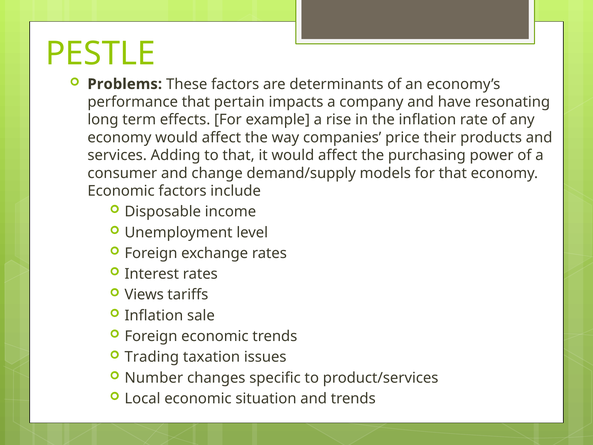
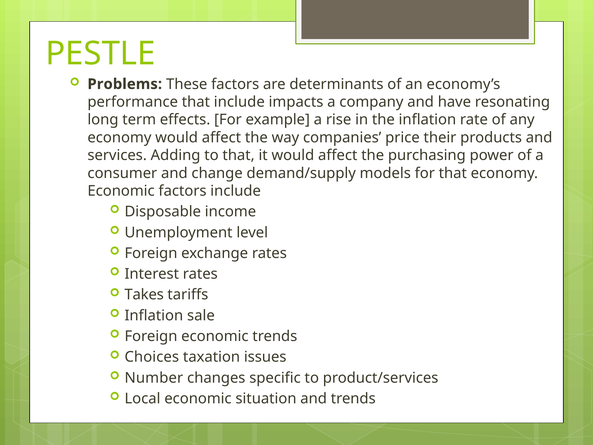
that pertain: pertain -> include (239, 102)
Views: Views -> Takes (144, 295)
Trading: Trading -> Choices (152, 357)
